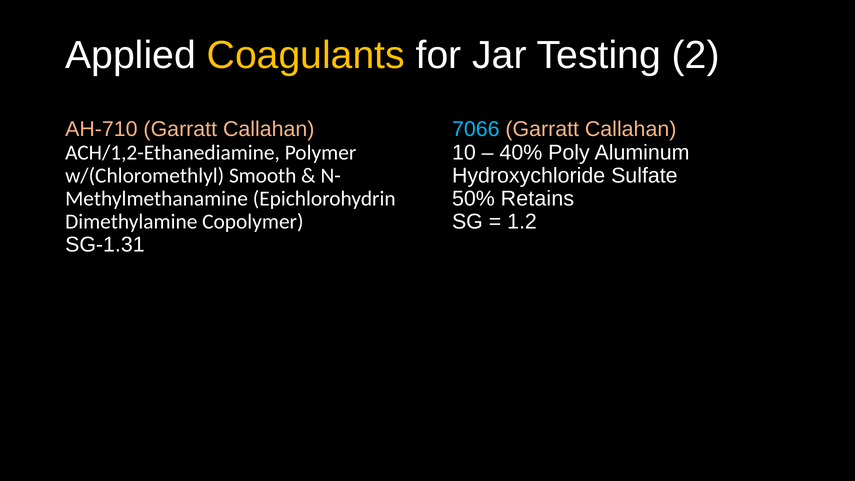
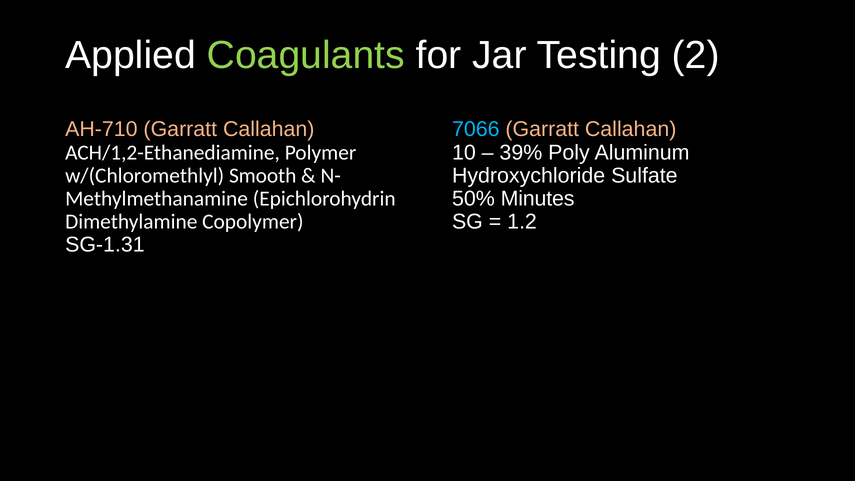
Coagulants colour: yellow -> light green (306, 55)
40%: 40% -> 39% (521, 152)
Retains: Retains -> Minutes (538, 199)
